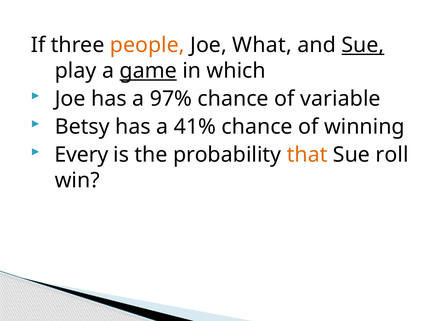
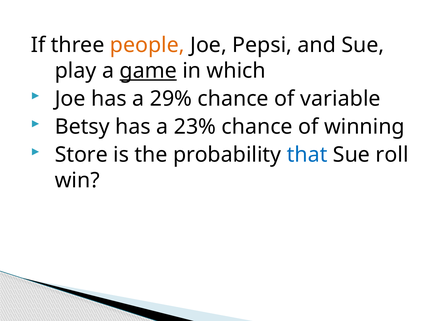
What: What -> Pepsi (262, 45)
Sue underline: present -> none (363, 45)
97%: 97% -> 29% (171, 99)
41%: 41% -> 23% (195, 127)
Every: Every -> Store (81, 155)
that colour: orange -> blue (307, 155)
